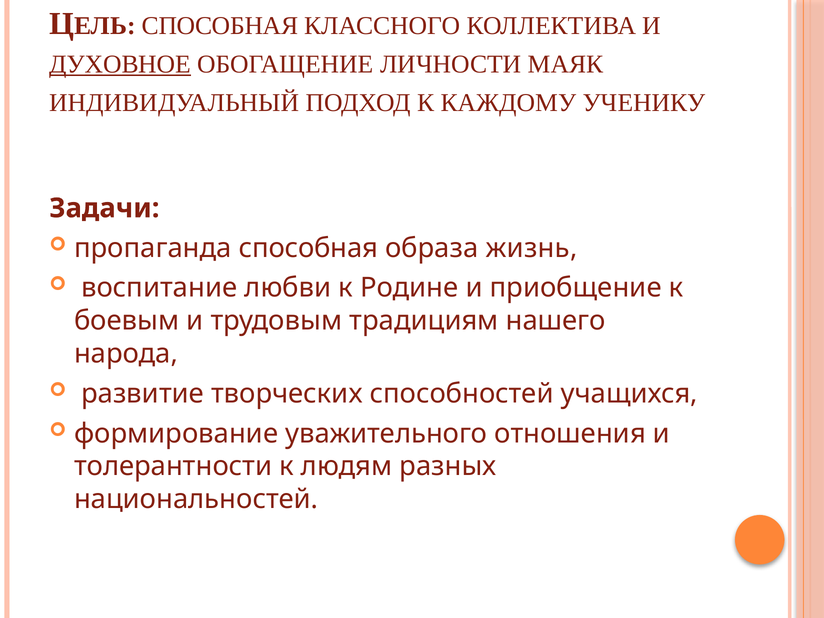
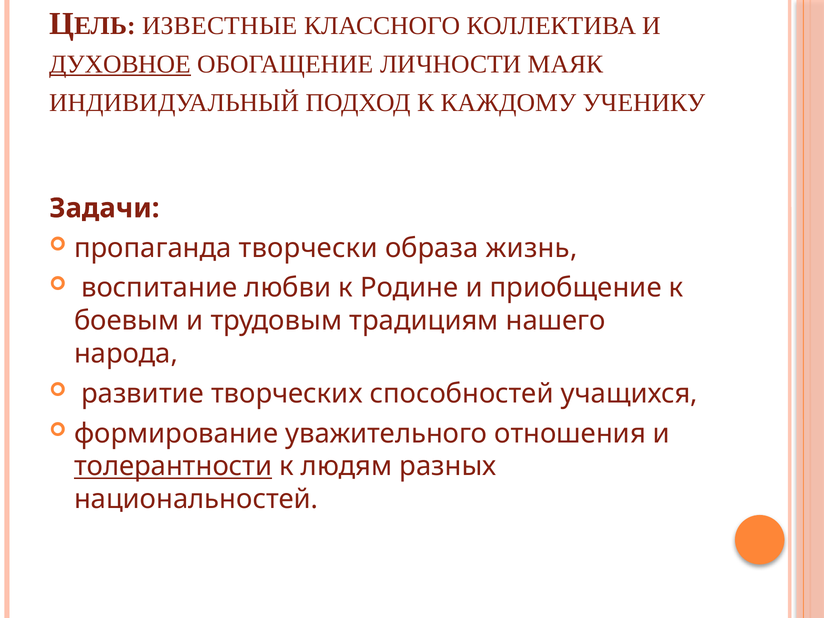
СПОСОБНАЯ: СПОСОБНАЯ -> ИЗВЕСТНЫЕ (220, 26)
пропаганда способная: способная -> творчески (308, 248)
толерантности underline: none -> present (173, 466)
